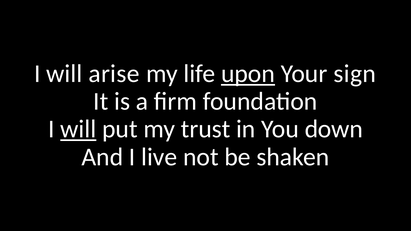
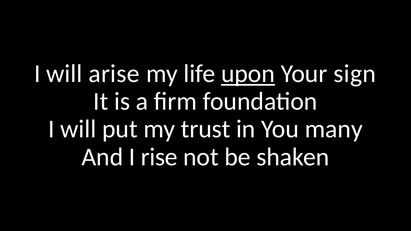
will underline: present -> none (78, 129)
down: down -> many (334, 129)
live: live -> rise (159, 157)
